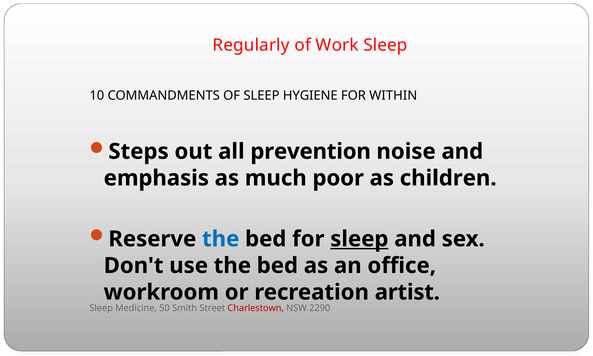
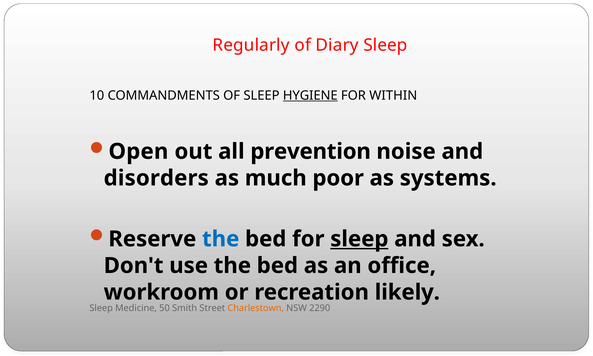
Work: Work -> Diary (337, 45)
HYGIENE underline: none -> present (310, 95)
Steps: Steps -> Open (138, 151)
emphasis: emphasis -> disorders (156, 178)
children: children -> systems (448, 178)
artist: artist -> likely (407, 292)
Charlestown colour: red -> orange (256, 308)
